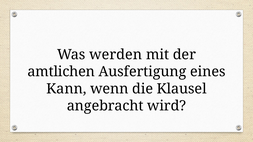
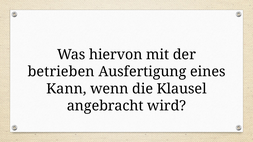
werden: werden -> hiervon (116, 55)
amtlichen: amtlichen -> betrieben (61, 72)
